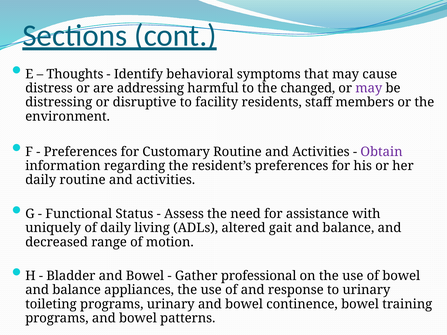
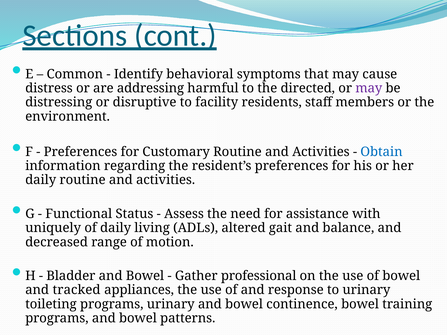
Thoughts: Thoughts -> Common (75, 74)
changed: changed -> directed (308, 88)
Obtain colour: purple -> blue (381, 152)
balance: balance -> tracked (77, 290)
